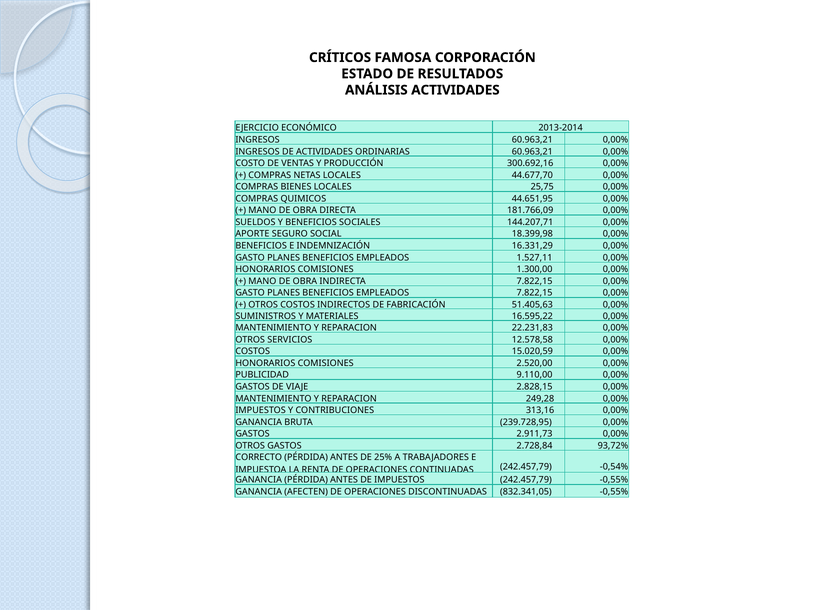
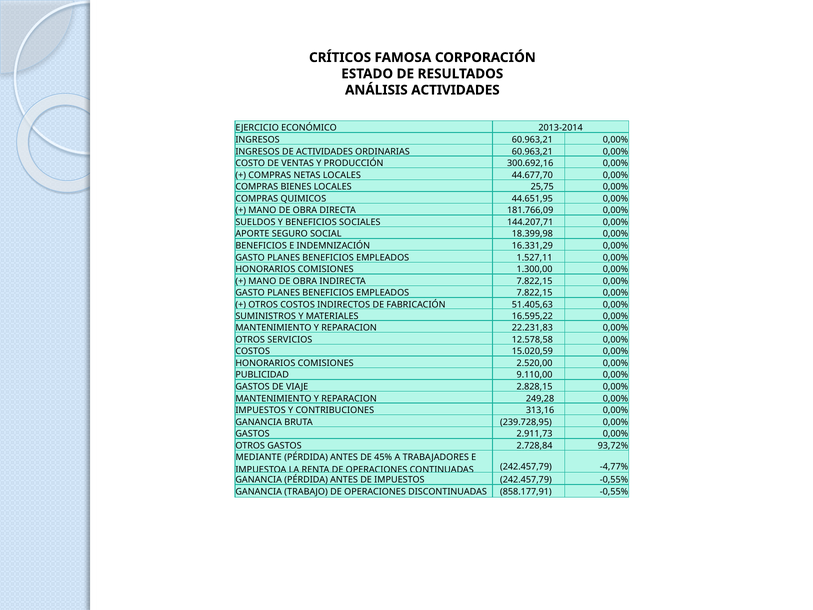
CORRECTO: CORRECTO -> MEDIANTE (259, 457)
25%: 25% -> 45% (383, 457)
-0,54%: -0,54% -> -4,77% (614, 466)
AFECTEN: AFECTEN -> TRABAJO (306, 492)
832.341,05: 832.341,05 -> 858.177,91 (526, 492)
